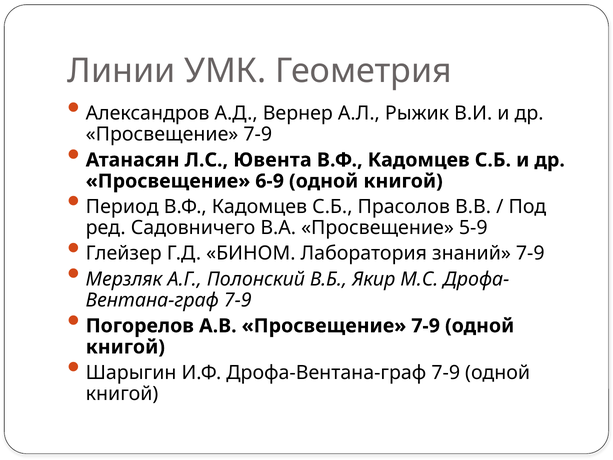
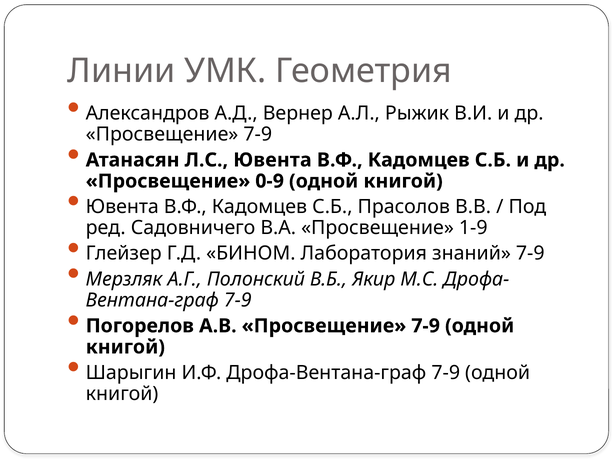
6-9: 6-9 -> 0-9 (270, 181)
Период: Период -> Ювента (122, 207)
5-9: 5-9 -> 1-9 (473, 228)
